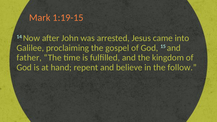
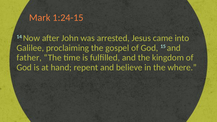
1:19-15: 1:19-15 -> 1:24-15 (68, 18)
follow: follow -> where (182, 67)
